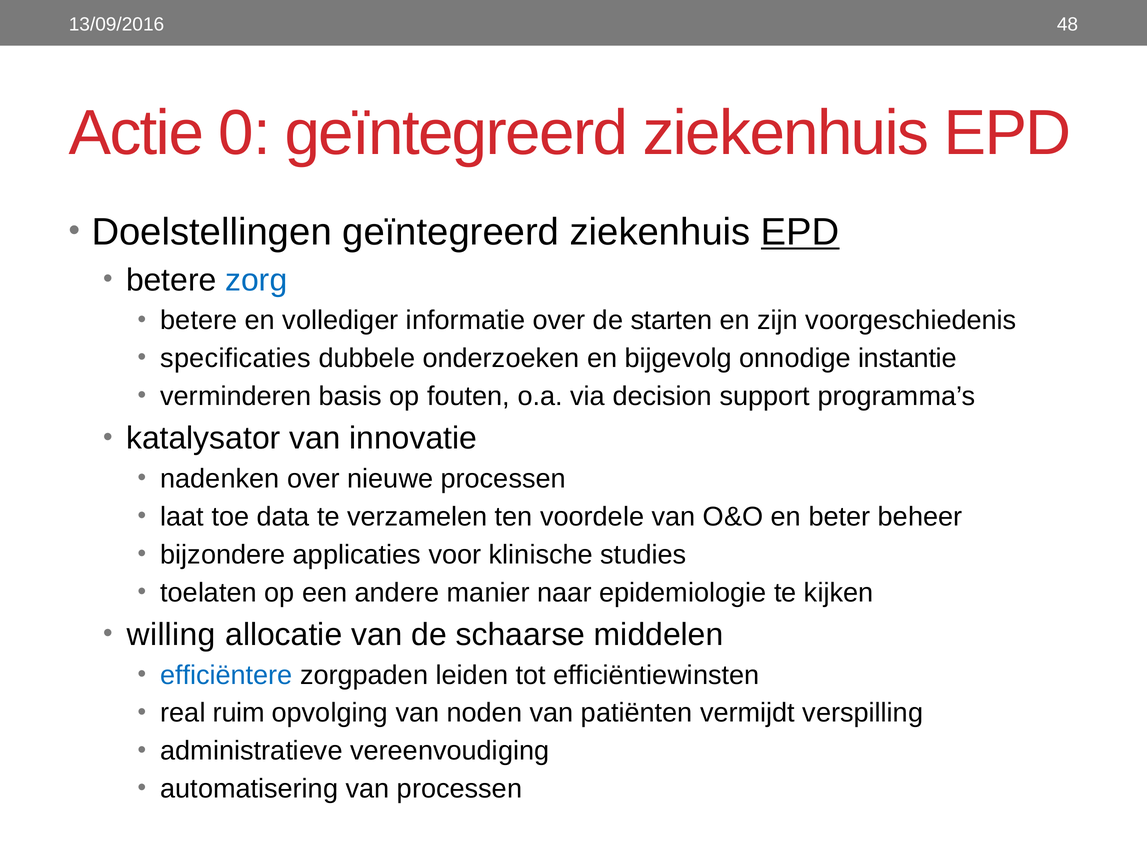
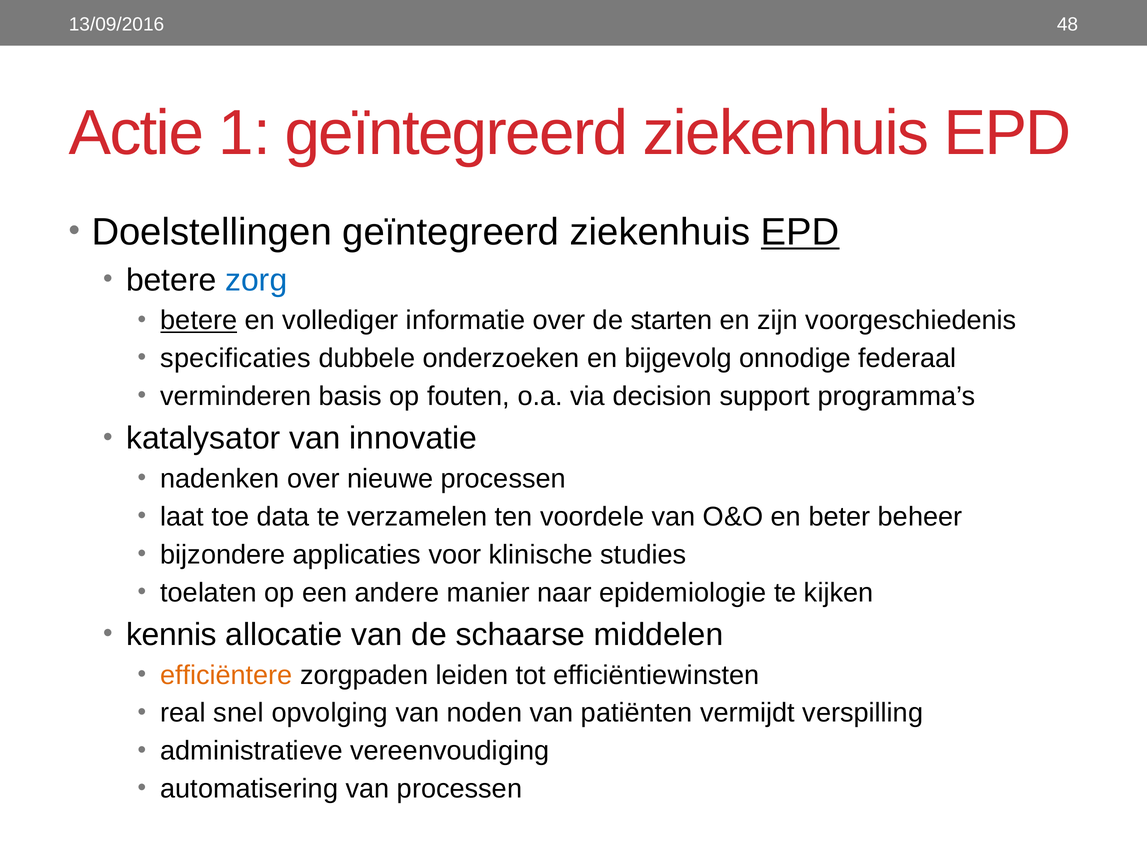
0: 0 -> 1 (245, 134)
betere underline: none -> present (199, 321)
instantie: instantie -> federaal (907, 358)
willing: willing -> kennis (171, 635)
efficiëntere colour: blue -> orange (226, 675)
ruim: ruim -> snel (239, 713)
